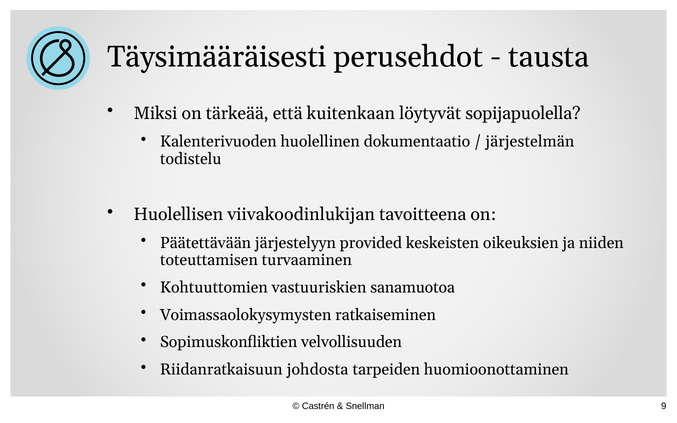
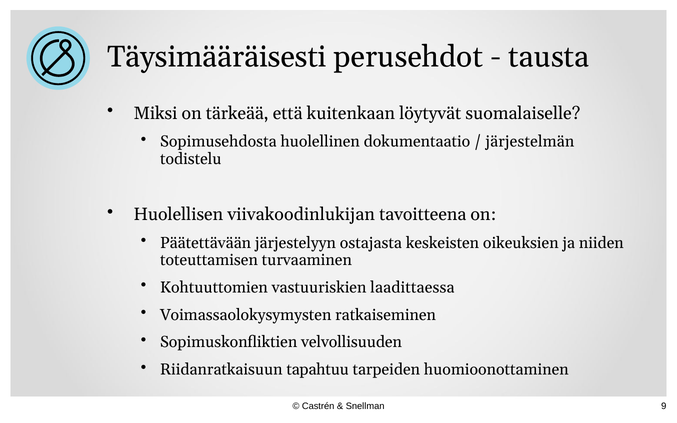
sopijapuolella: sopijapuolella -> suomalaiselle (523, 113)
Kalenterivuoden: Kalenterivuoden -> Sopimusehdosta (218, 142)
provided: provided -> ostajasta (371, 243)
sanamuotoa: sanamuotoa -> laadittaessa (412, 288)
johdosta: johdosta -> tapahtuu (318, 370)
